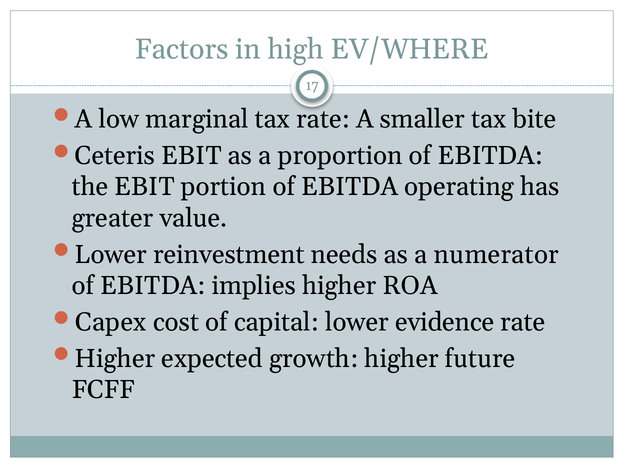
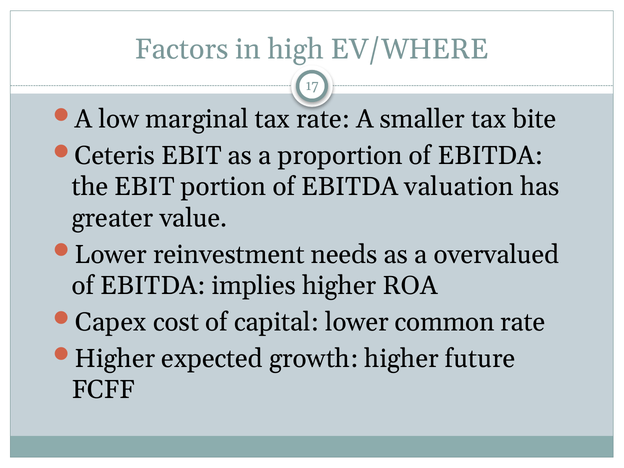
operating: operating -> valuation (459, 187)
numerator: numerator -> overvalued (497, 255)
evidence: evidence -> common (445, 322)
